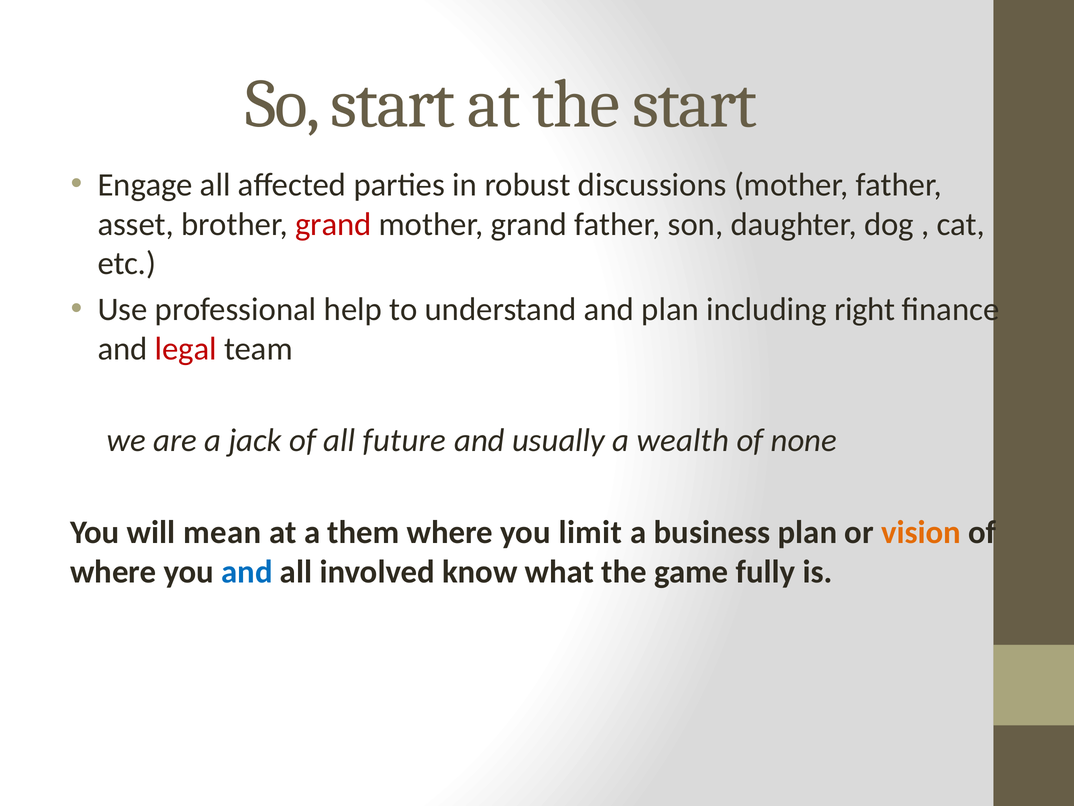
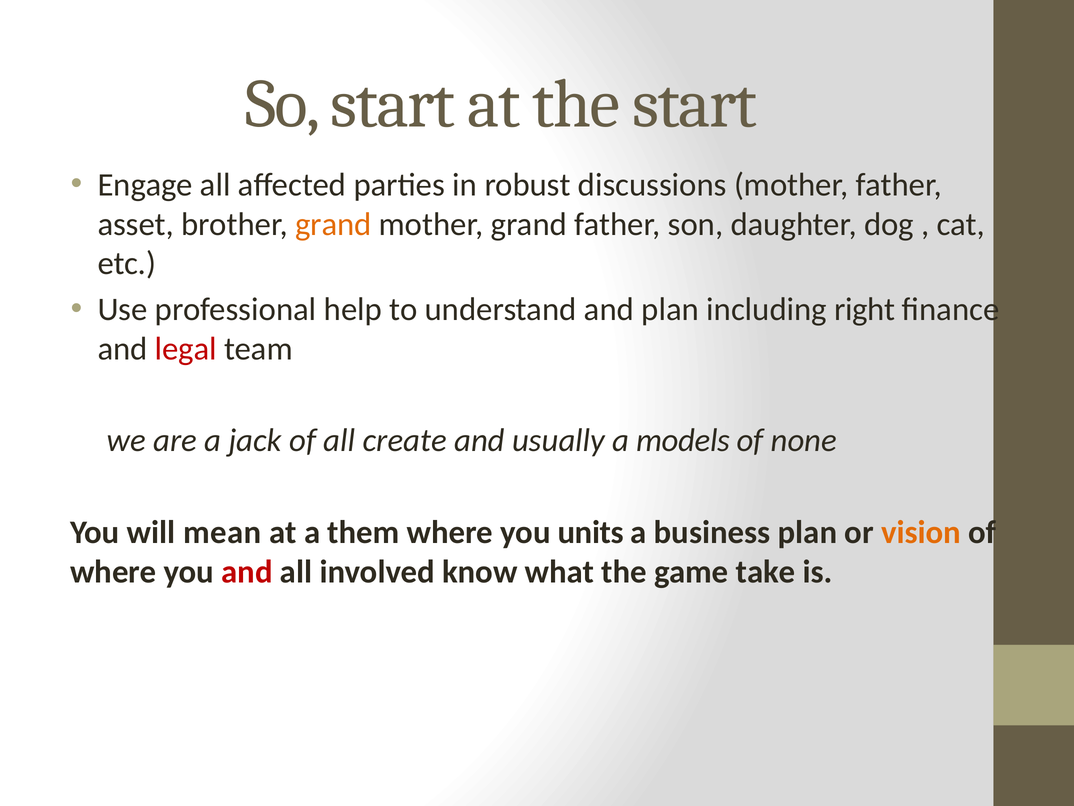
grand colour: red -> orange (333, 224)
future: future -> create (405, 440)
wealth: wealth -> models (683, 440)
limit: limit -> units (591, 532)
and colour: blue -> red (247, 571)
fully: fully -> take (766, 571)
